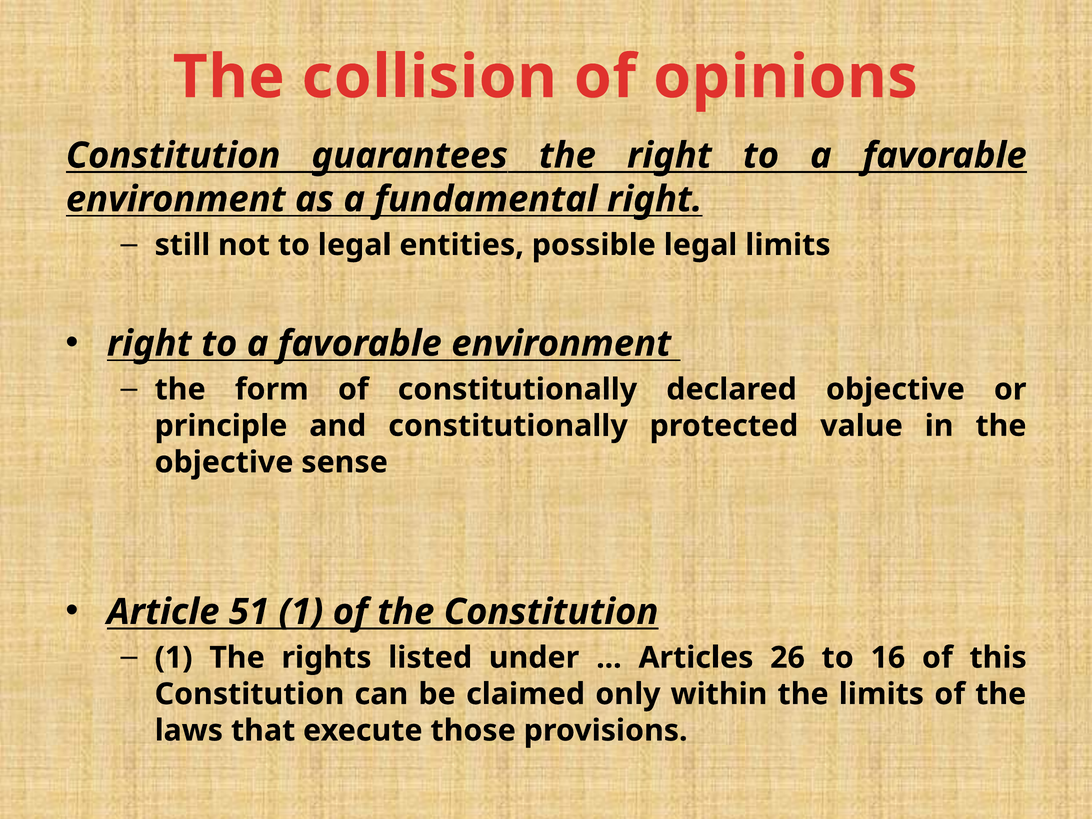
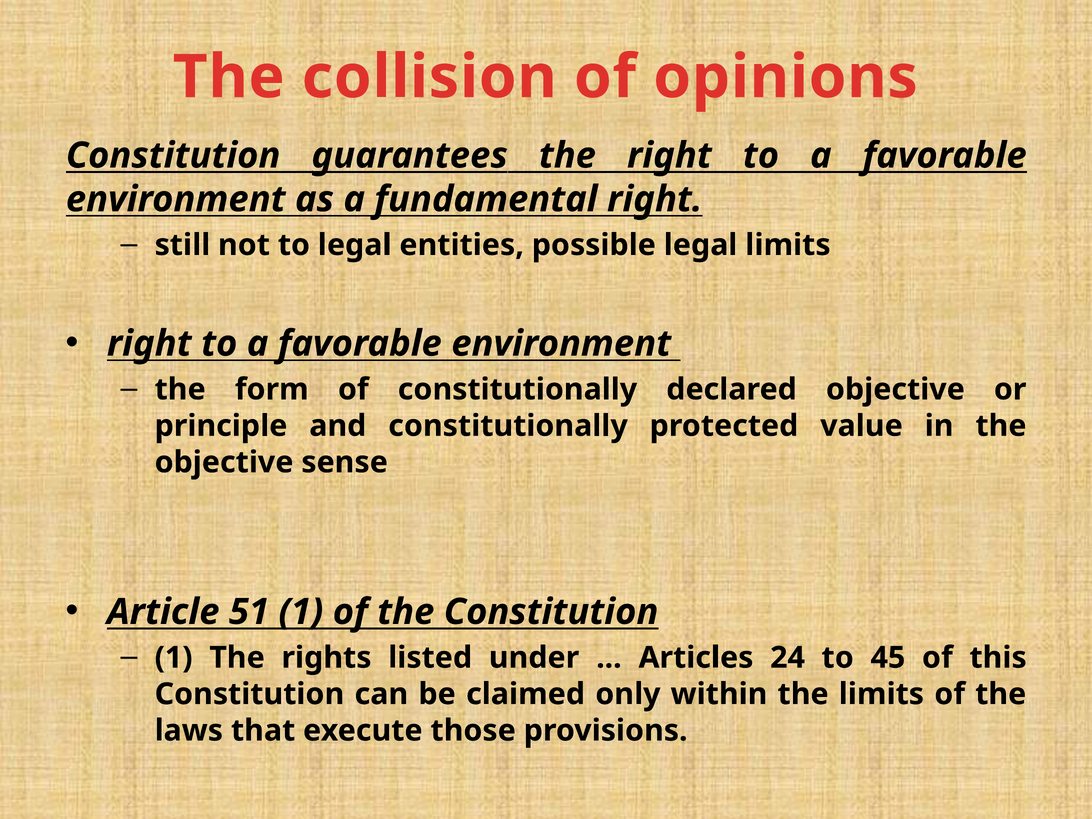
26: 26 -> 24 (788, 658)
16: 16 -> 45 (888, 658)
